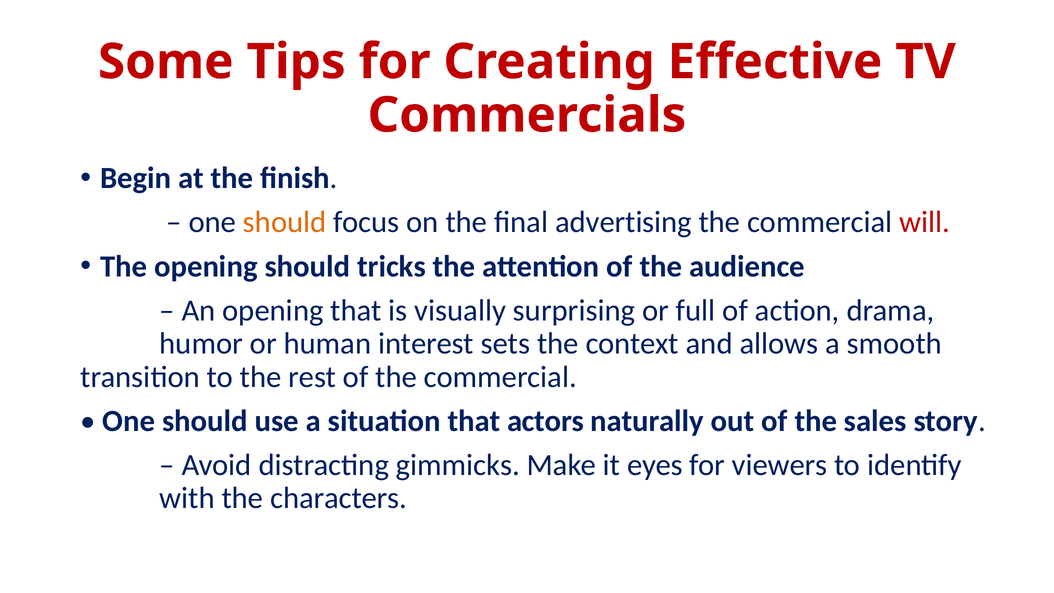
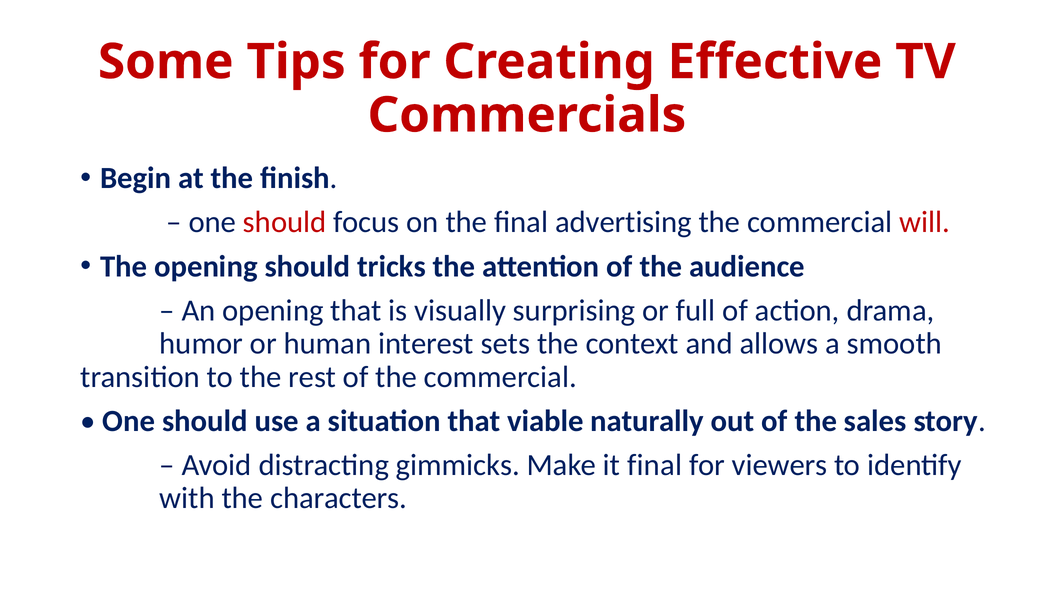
should colour: orange -> red (285, 222)
actors: actors -> viable (545, 421)
it eyes: eyes -> final (655, 465)
